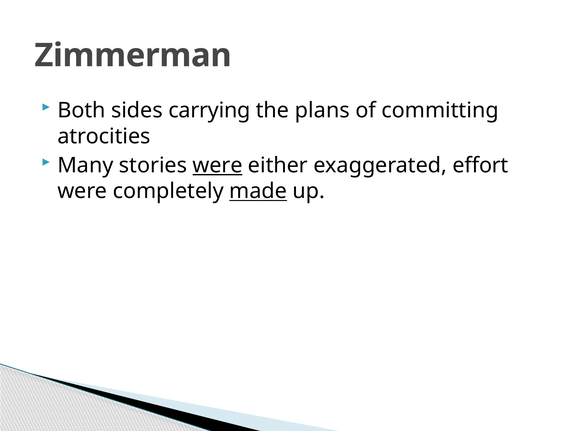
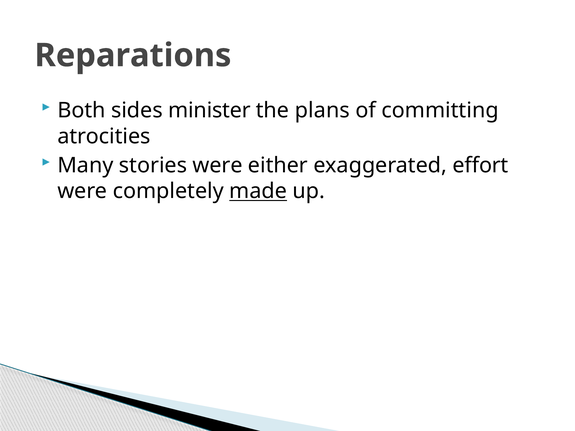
Zimmerman: Zimmerman -> Reparations (133, 55)
carrying: carrying -> minister (209, 110)
were underline: present -> none (218, 165)
